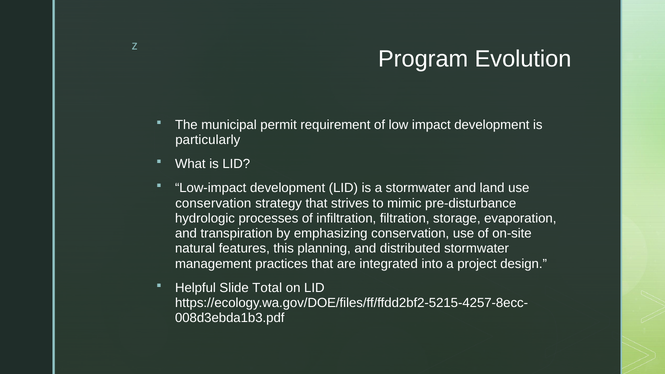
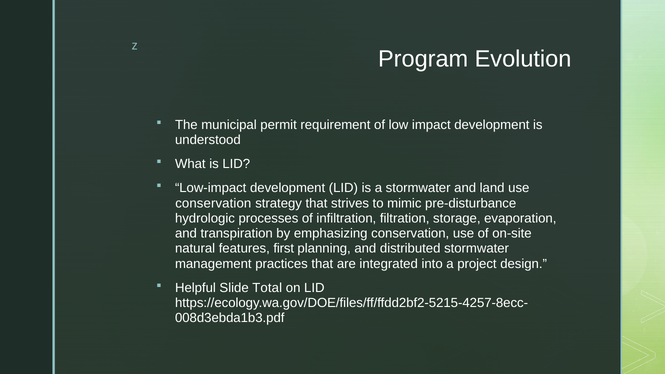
particularly: particularly -> understood (208, 140)
this: this -> first (284, 249)
